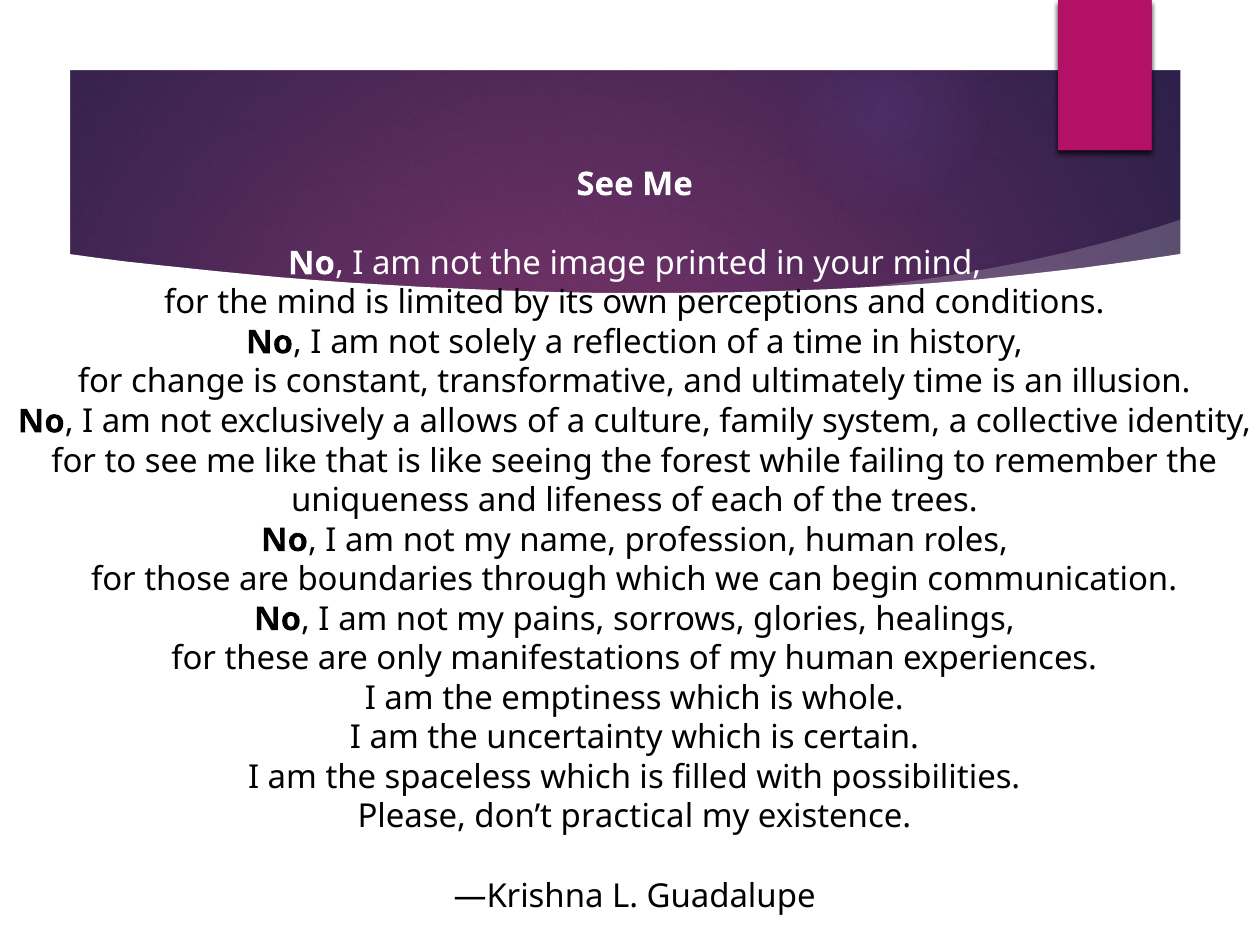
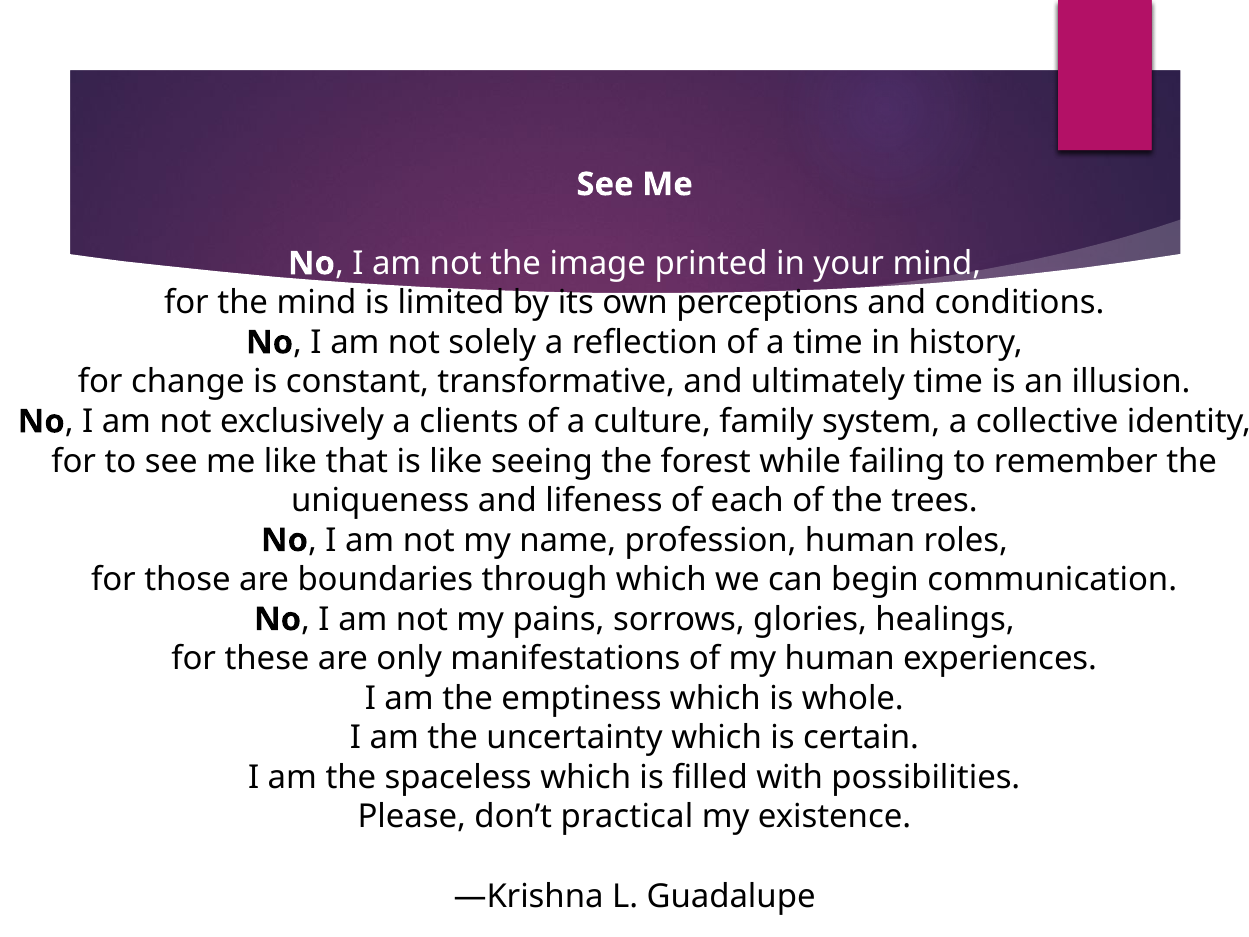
allows: allows -> clients (469, 422)
